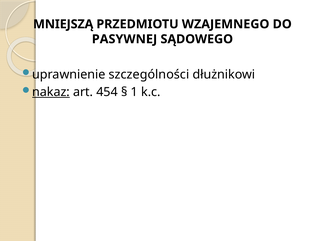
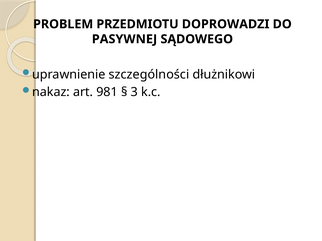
MNIEJSZĄ: MNIEJSZĄ -> PROBLEM (63, 24)
WZAJEMNEGO: WZAJEMNEGO -> DOPROWADZI (226, 24)
nakaz underline: present -> none (51, 92)
454: 454 -> 981 (107, 92)
1: 1 -> 3 (134, 92)
